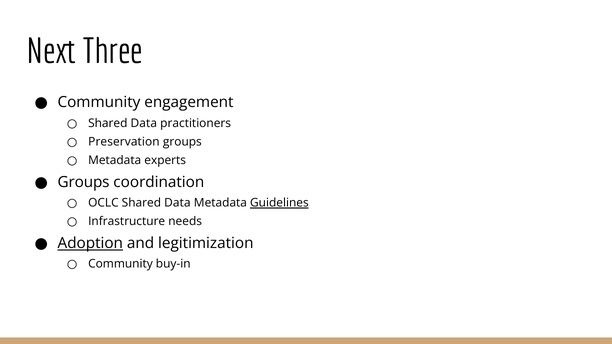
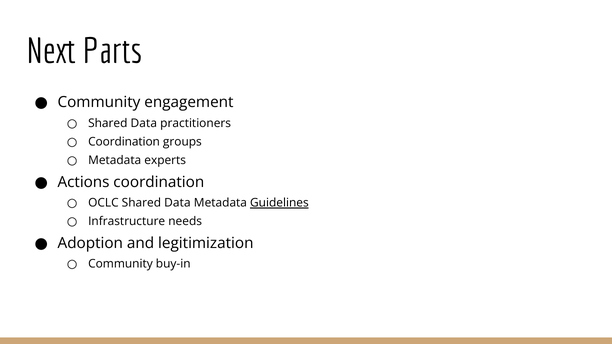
Three: Three -> Parts (113, 52)
Preservation: Preservation -> Coordination (124, 142)
Groups: Groups -> Actions (84, 182)
Adoption underline: present -> none (90, 243)
